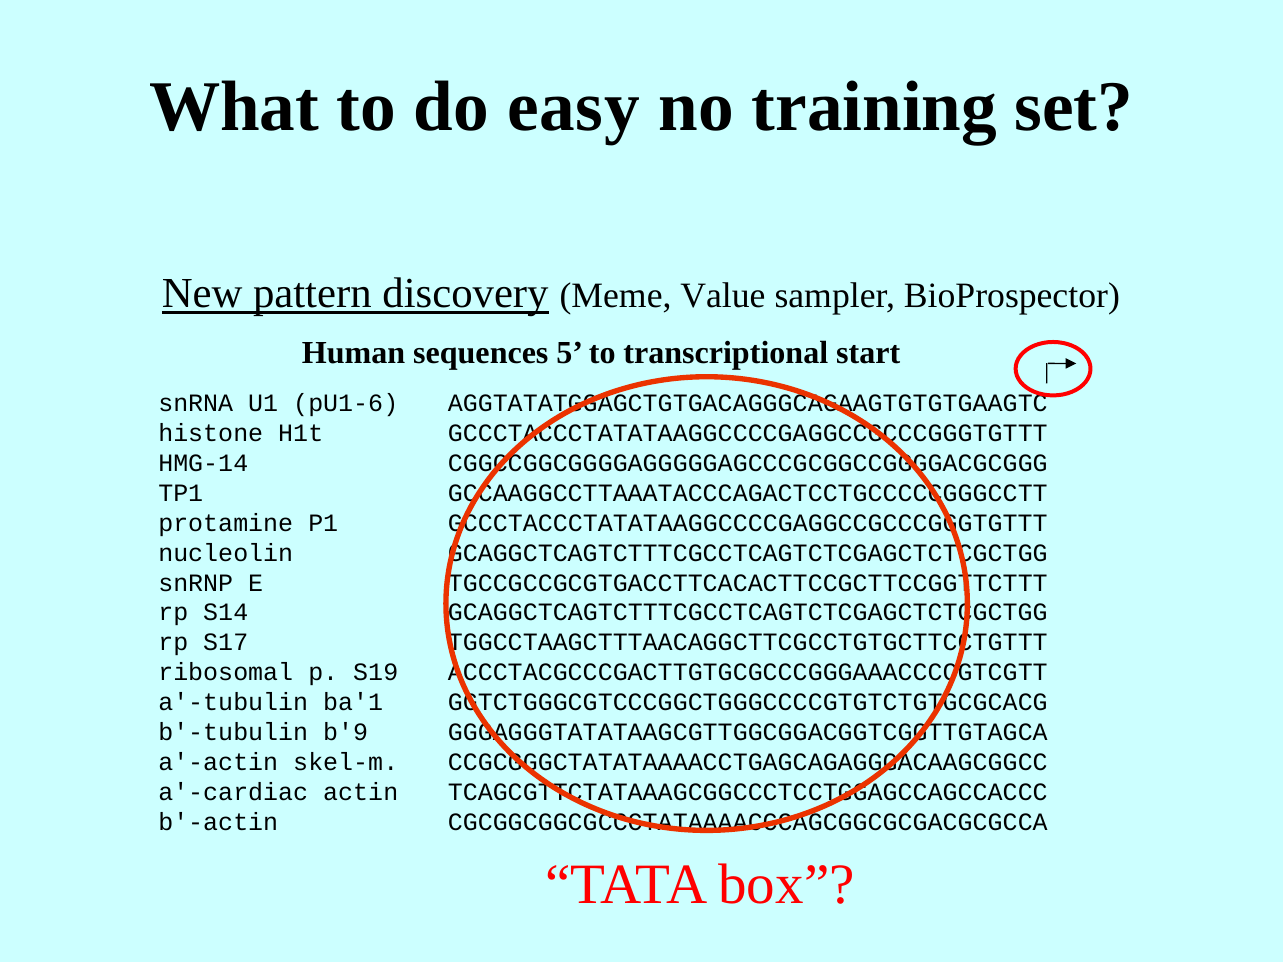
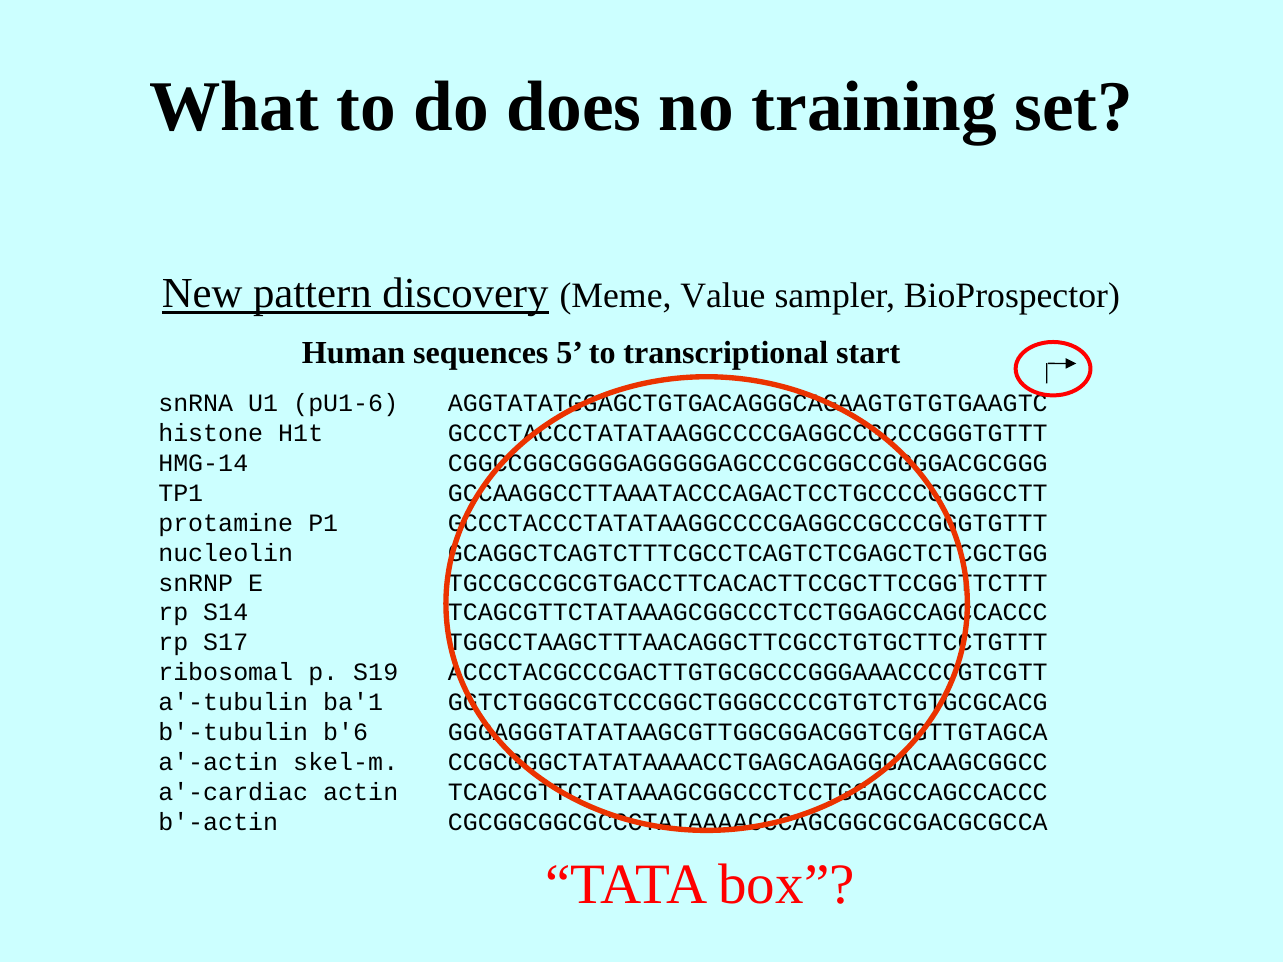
easy: easy -> does (574, 108)
S14 GCAGGCTCAGTCTTTCGCCTCAGTCTCGAGCTCTCGCTGG: GCAGGCTCAGTCTTTCGCCTCAGTCTCGAGCTCTCGCTGG -> TCAGCGTTCTATAAAGCGGCCCTCCTGGAGCCAGCCACCC (748, 613)
b'9: b'9 -> b'6 (346, 733)
